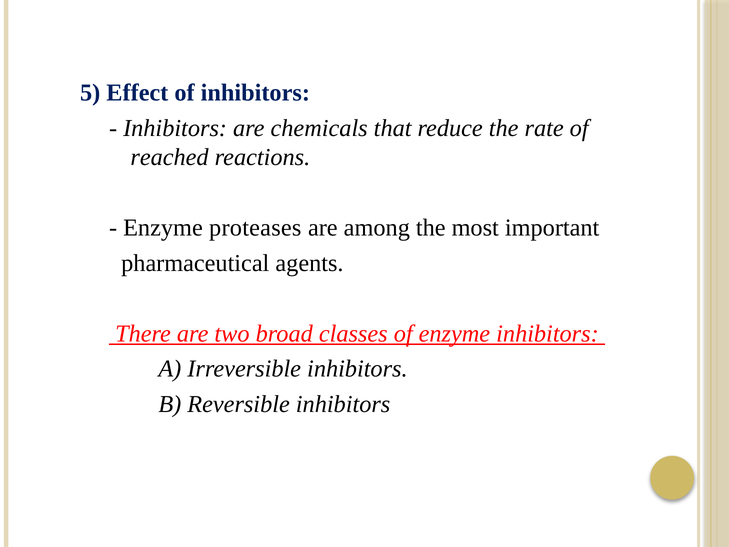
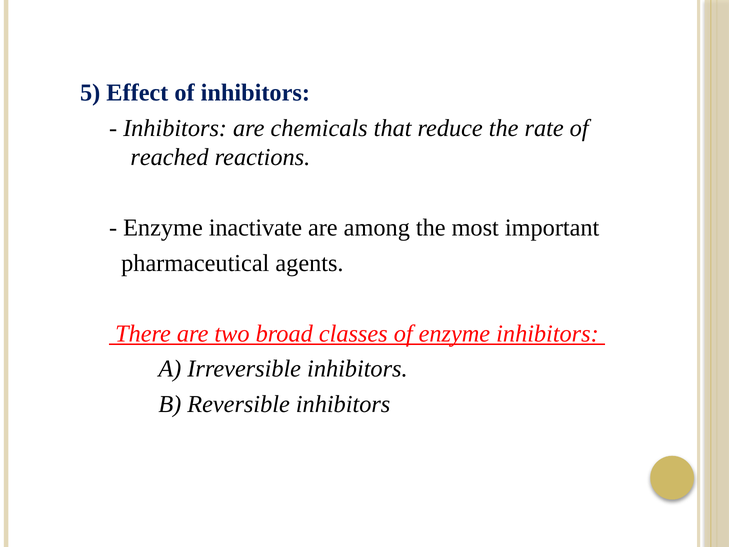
proteases: proteases -> inactivate (255, 228)
